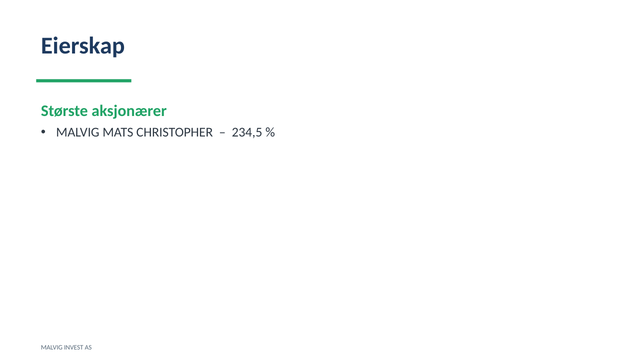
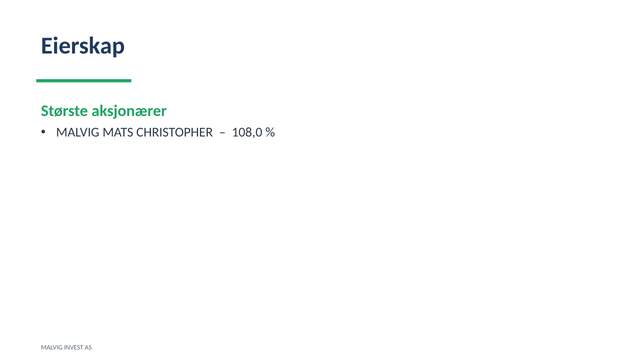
234,5: 234,5 -> 108,0 (247, 132)
